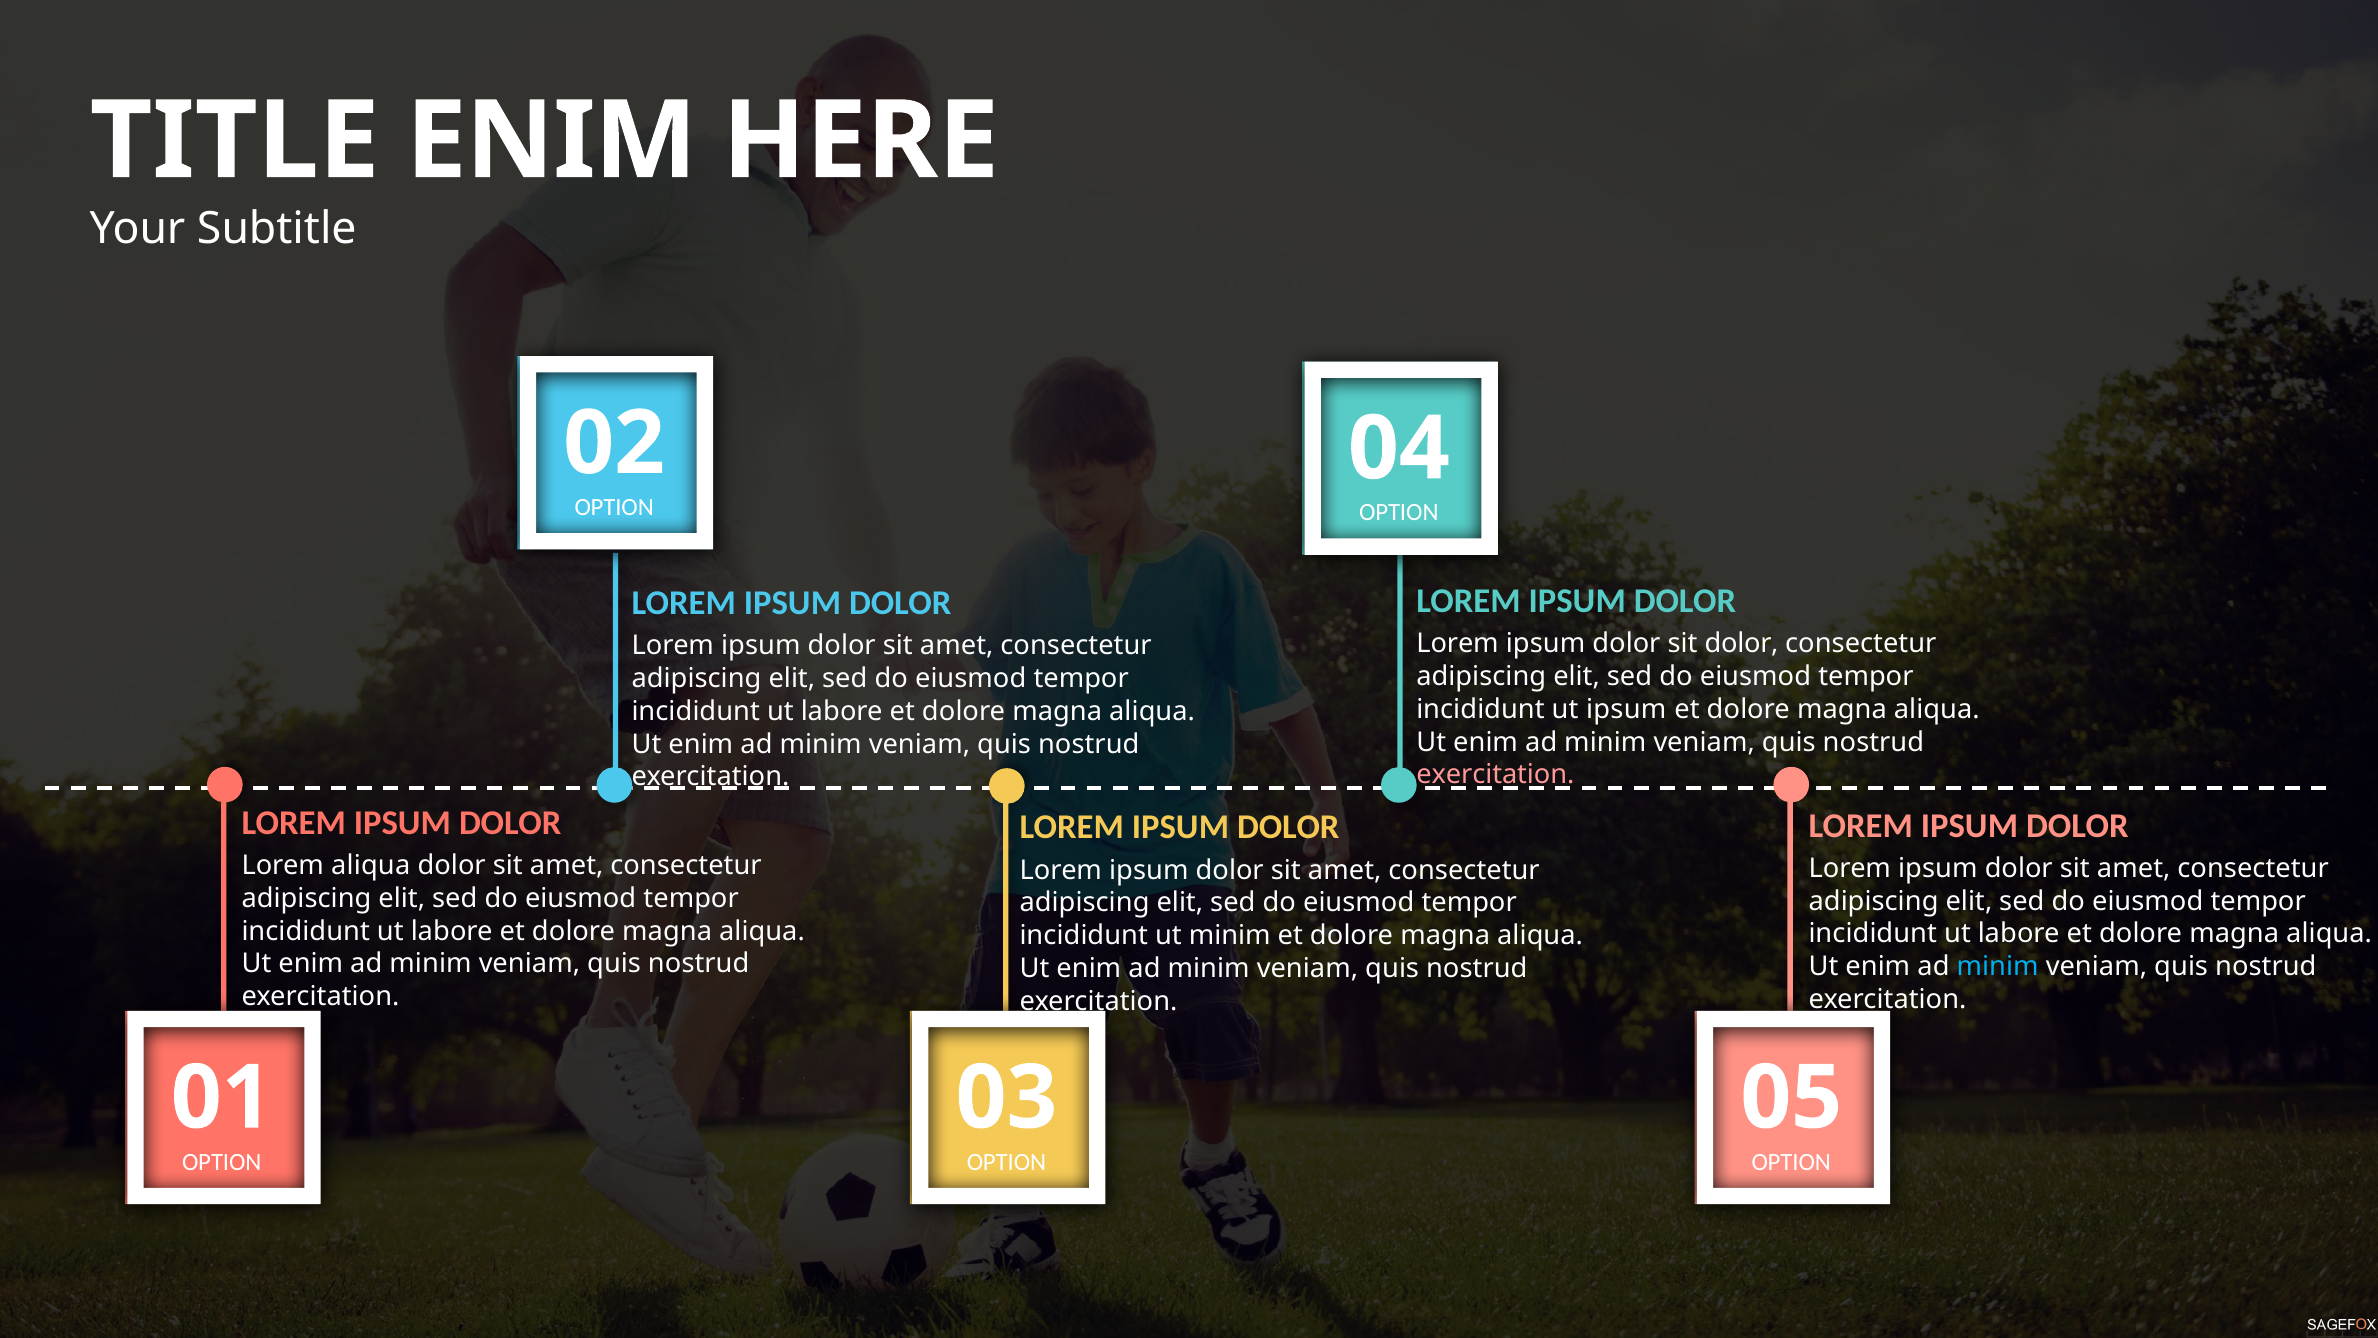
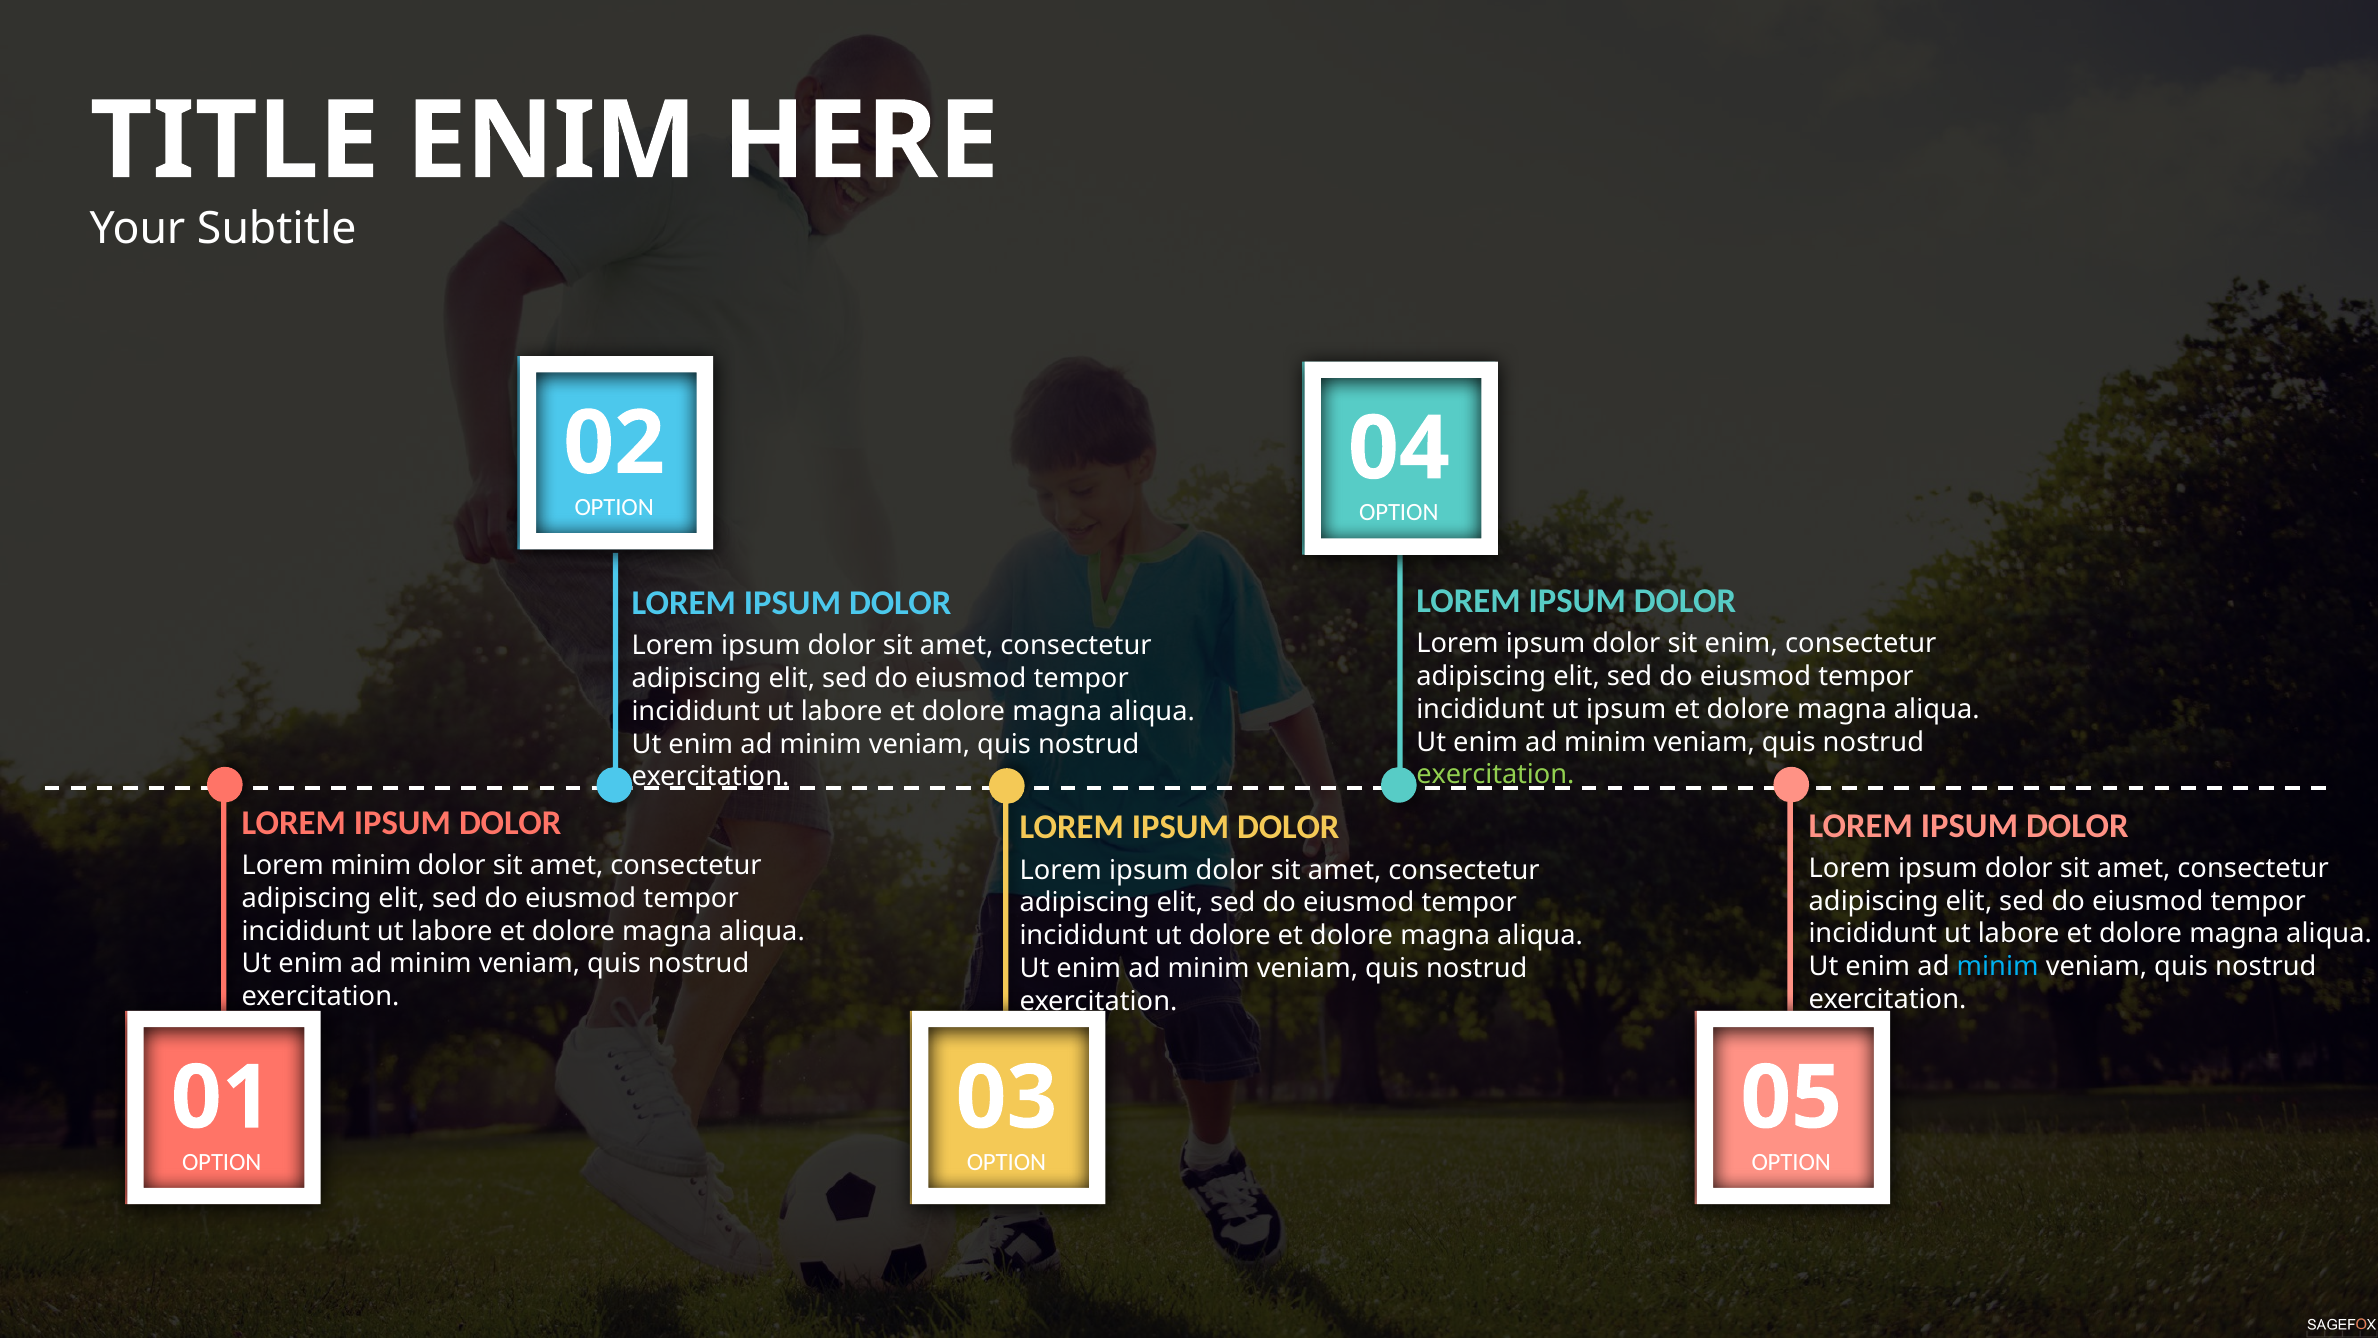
sit dolor: dolor -> enim (1741, 644)
exercitation colour: pink -> light green (1495, 775)
Lorem aliqua: aliqua -> minim (371, 865)
ut minim: minim -> dolore (1230, 935)
